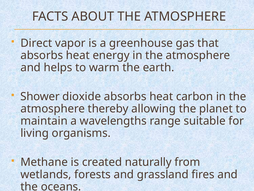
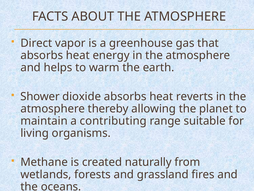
carbon: carbon -> reverts (195, 96)
wavelengths: wavelengths -> contributing (113, 121)
